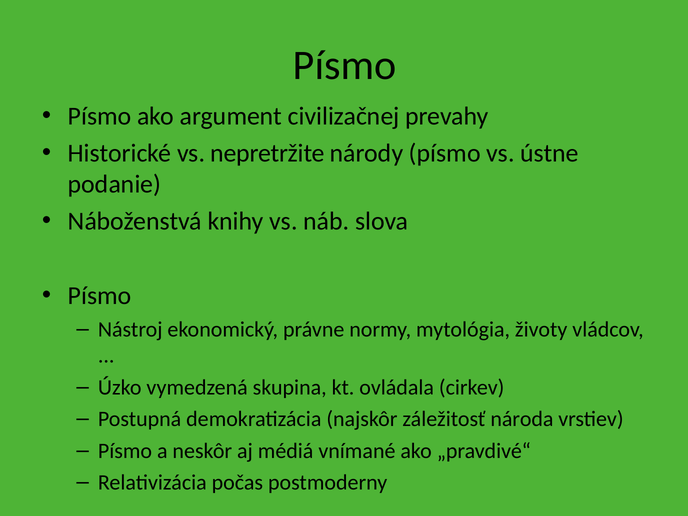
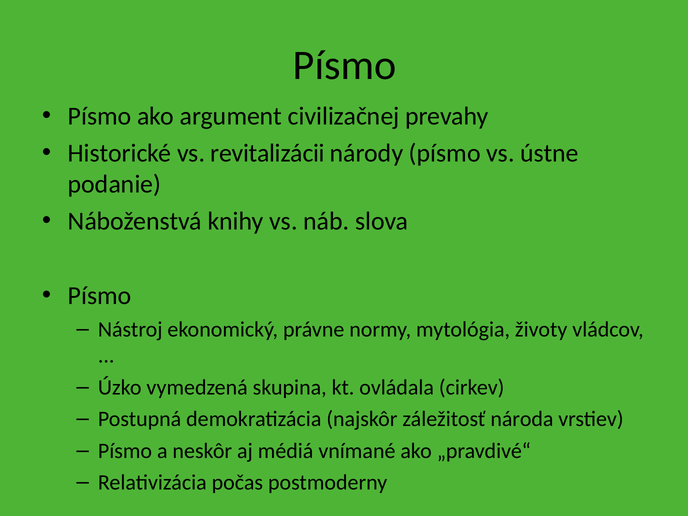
nepretržite: nepretržite -> revitalizácii (268, 153)
